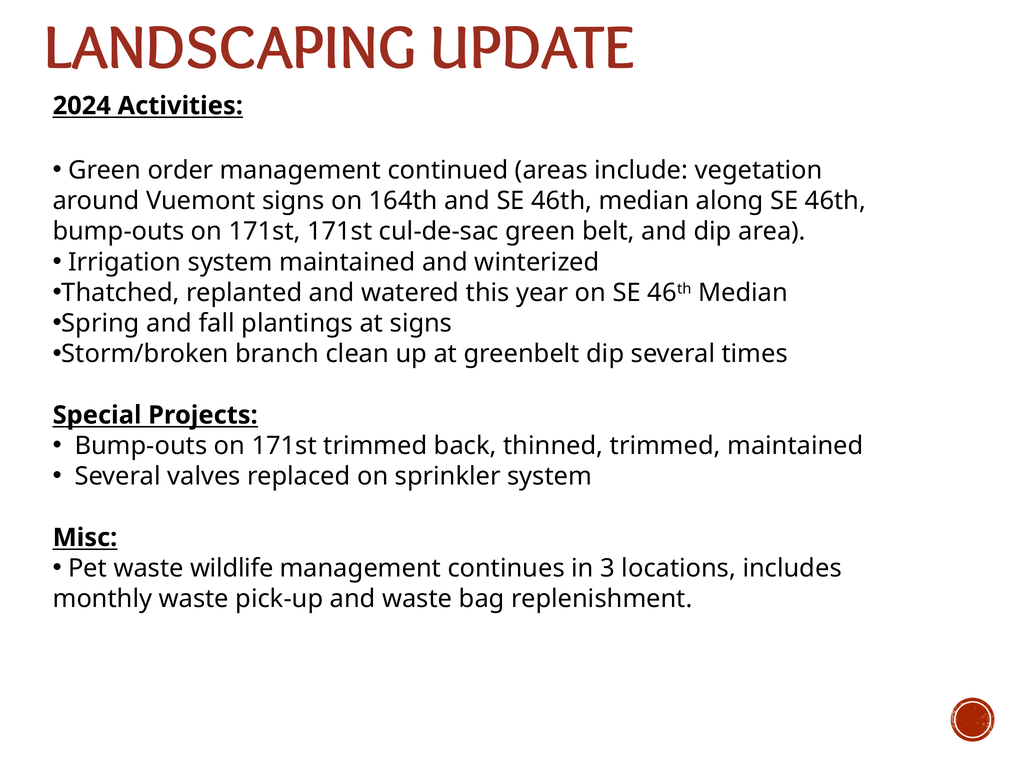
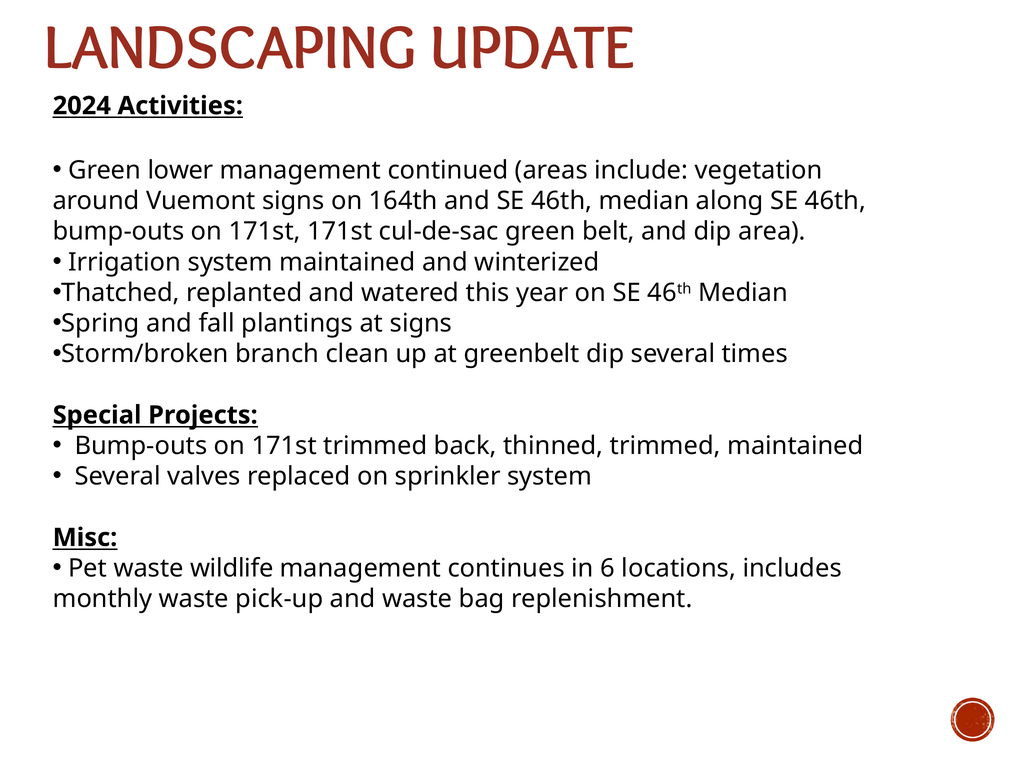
order: order -> lower (180, 170)
3: 3 -> 6 (608, 568)
